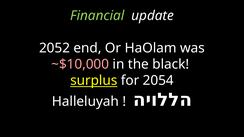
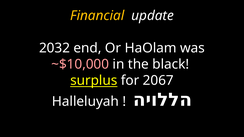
Financial colour: light green -> yellow (97, 16)
2052: 2052 -> 2032 (55, 48)
2054: 2054 -> 2067 (158, 81)
